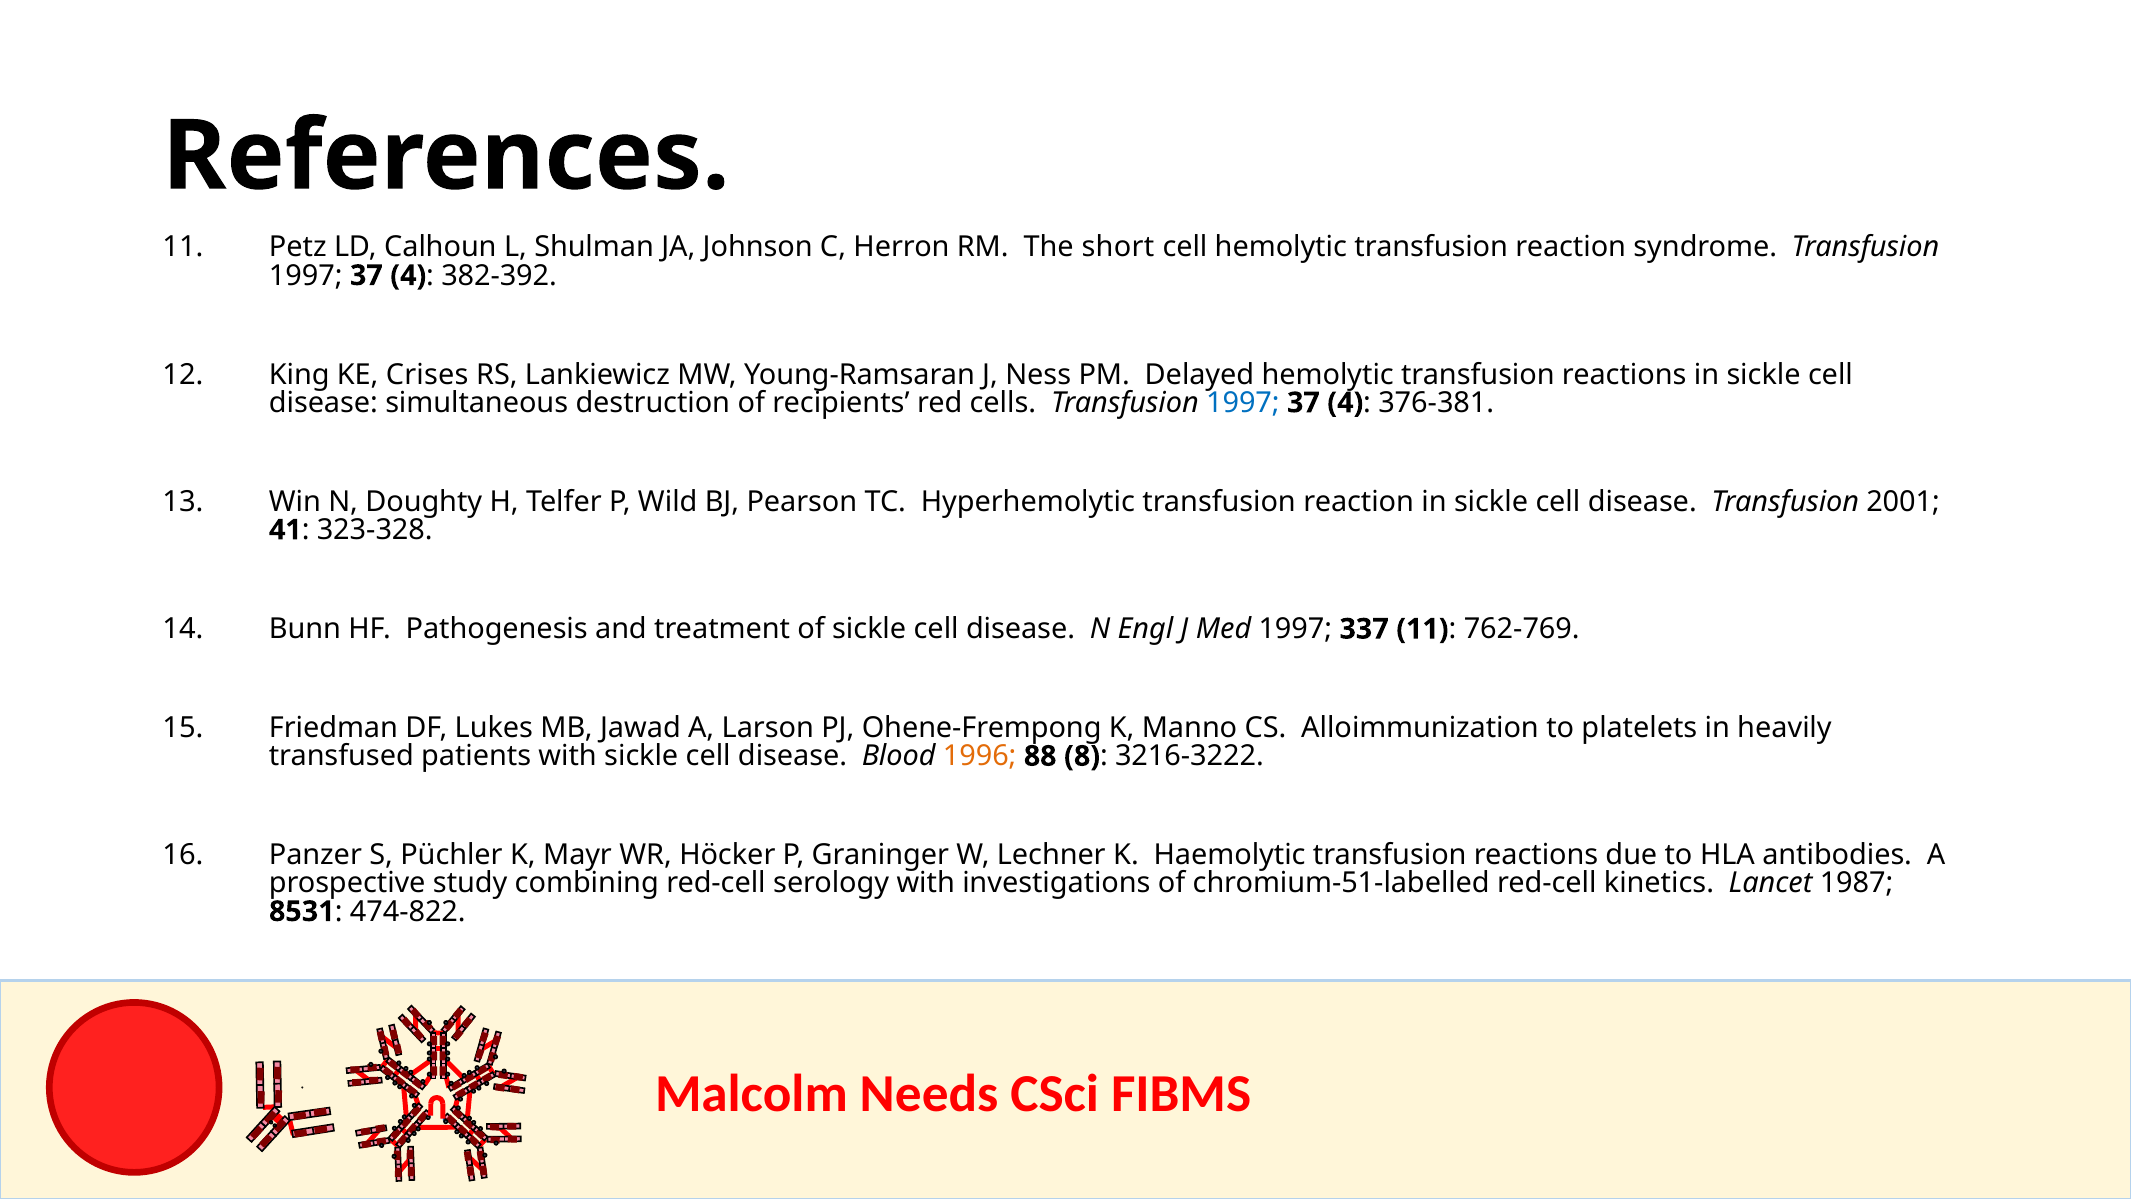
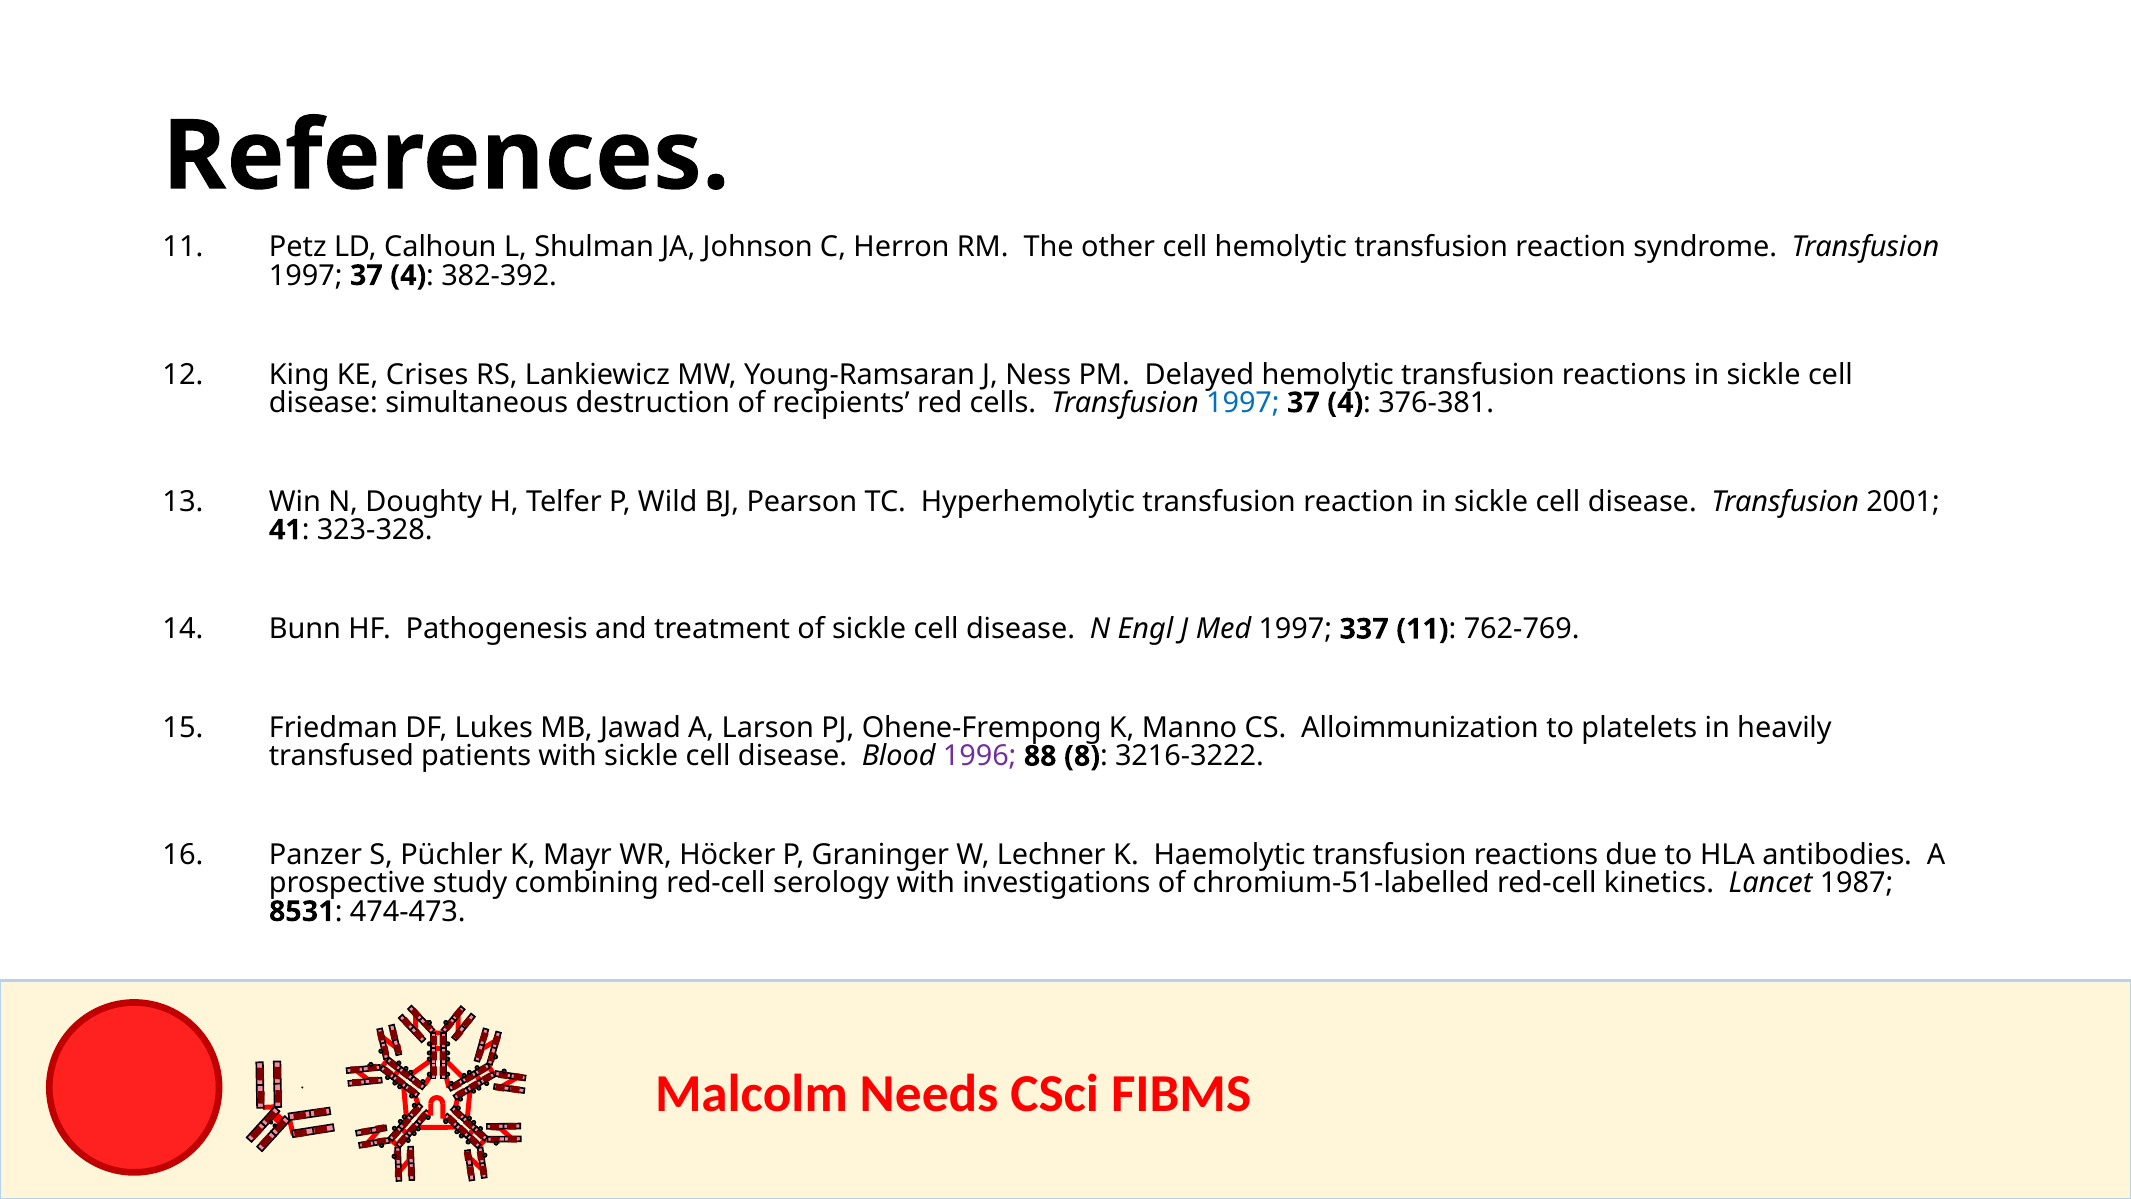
short: short -> other (1118, 247)
1996 colour: orange -> purple (980, 756)
474-822: 474-822 -> 474-473 (408, 911)
